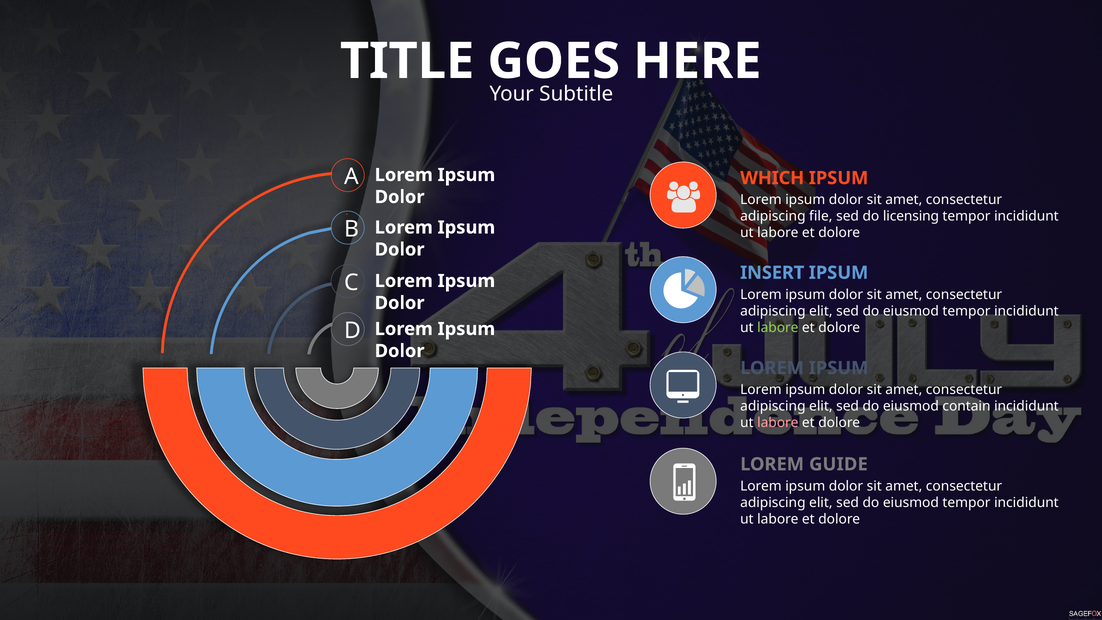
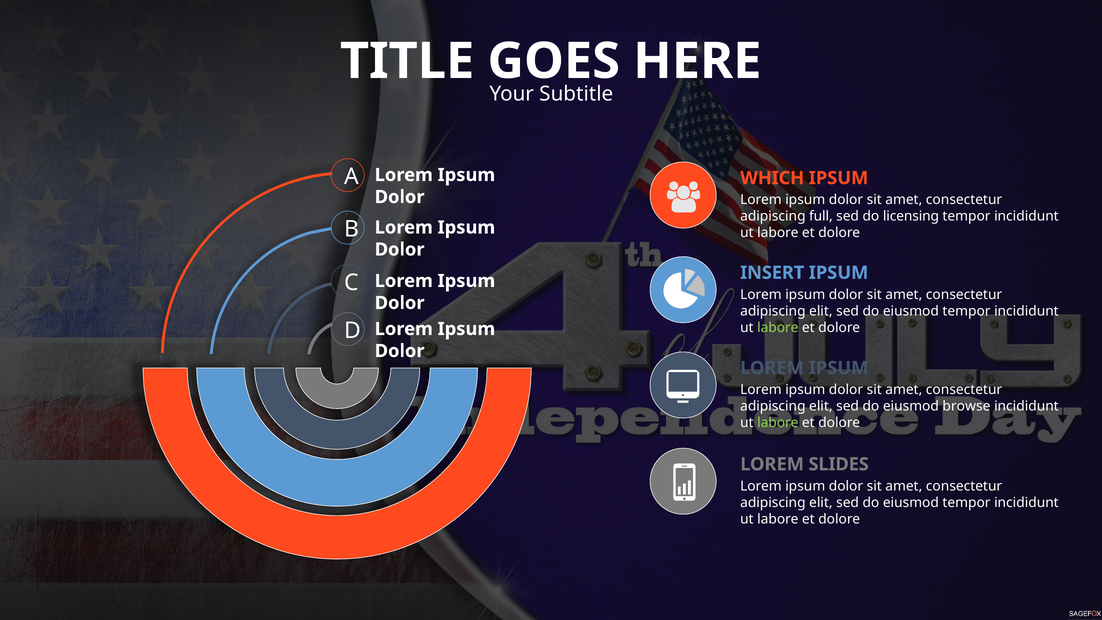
file: file -> full (821, 216)
contain: contain -> browse (966, 406)
labore colour: pink -> light green (778, 423)
GUIDE: GUIDE -> SLIDES (839, 464)
